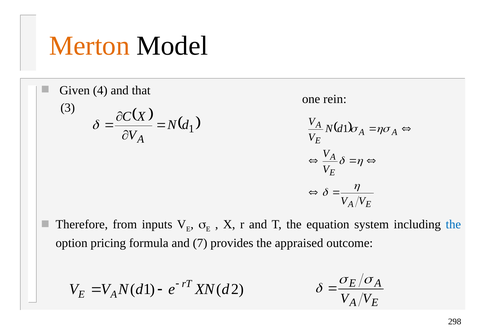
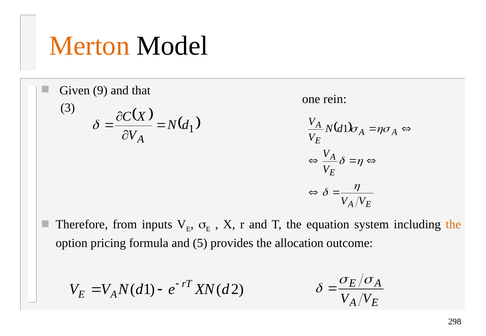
4: 4 -> 9 (100, 90)
the colour: blue -> orange (453, 225)
7: 7 -> 5 (200, 243)
appraised: appraised -> allocation (299, 243)
